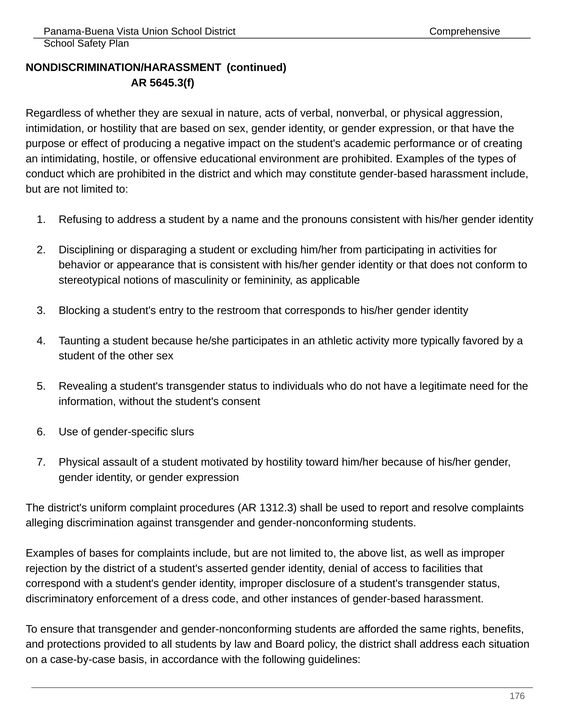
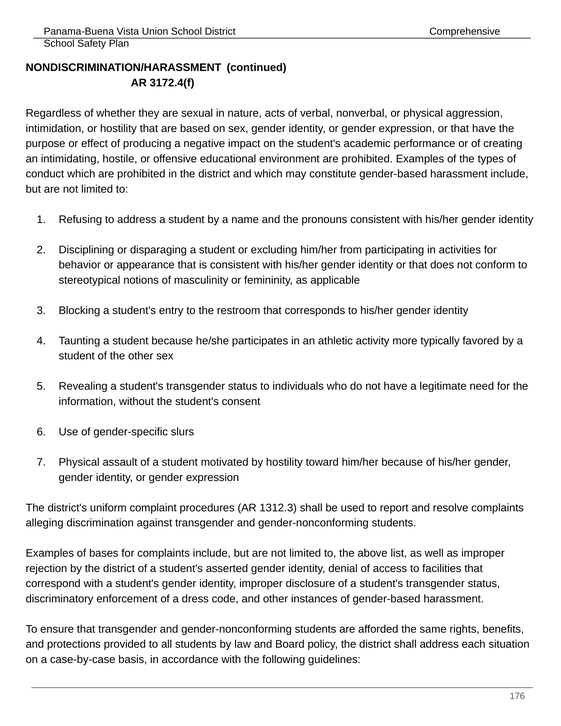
5645.3(f: 5645.3(f -> 3172.4(f (172, 83)
